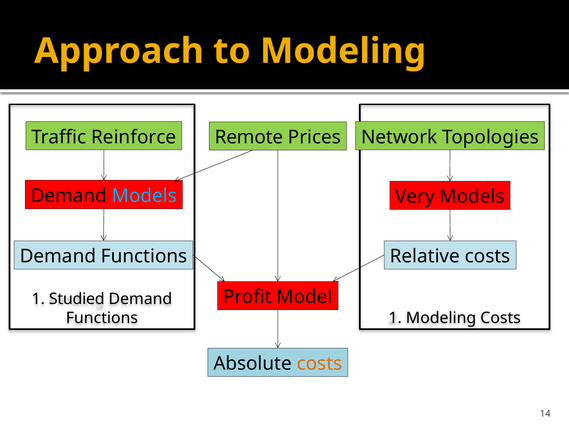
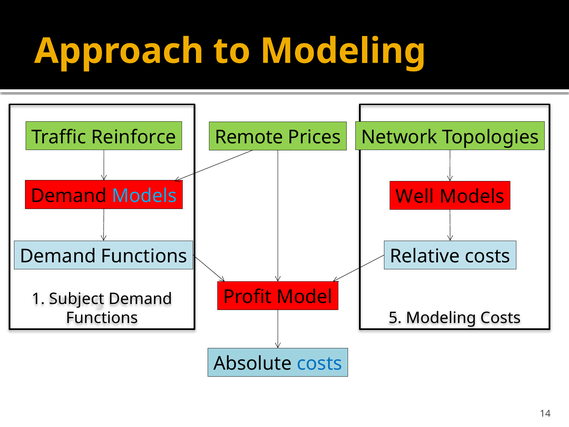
Very: Very -> Well (415, 197)
Studied: Studied -> Subject (77, 299)
Functions 1: 1 -> 5 (395, 318)
costs colour: orange -> blue (320, 363)
